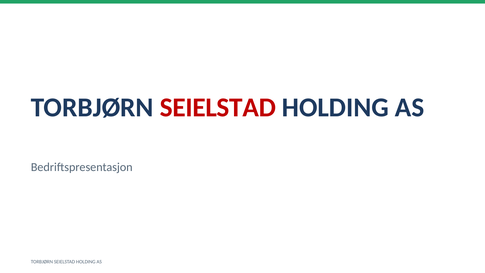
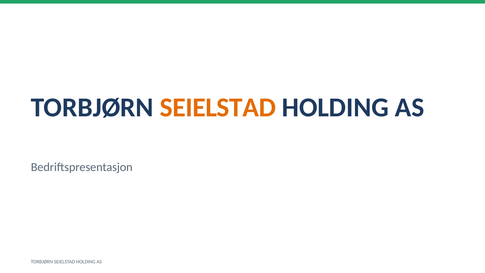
SEIELSTAD colour: red -> orange (218, 108)
